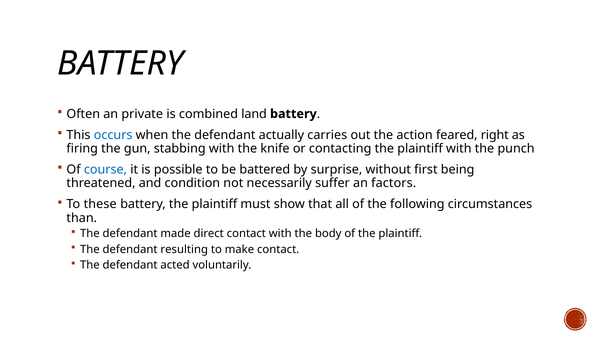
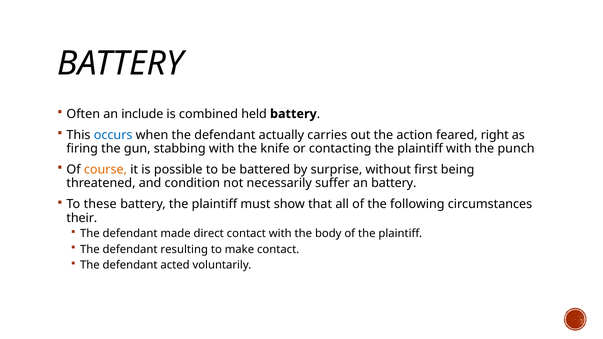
private: private -> include (142, 114)
land: land -> held (254, 114)
course colour: blue -> orange (105, 170)
an factors: factors -> battery (394, 183)
than: than -> their (82, 218)
